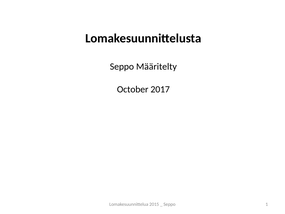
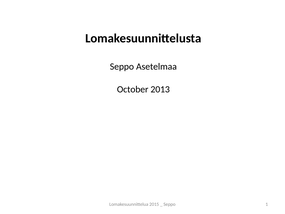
Määritelty: Määritelty -> Asetelmaa (156, 66)
2017: 2017 -> 2013 (160, 89)
